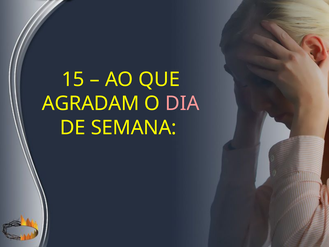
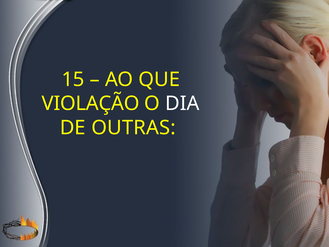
AGRADAM: AGRADAM -> VIOLAÇÃO (91, 103)
DIA colour: pink -> white (182, 103)
SEMANA: SEMANA -> OUTRAS (134, 128)
